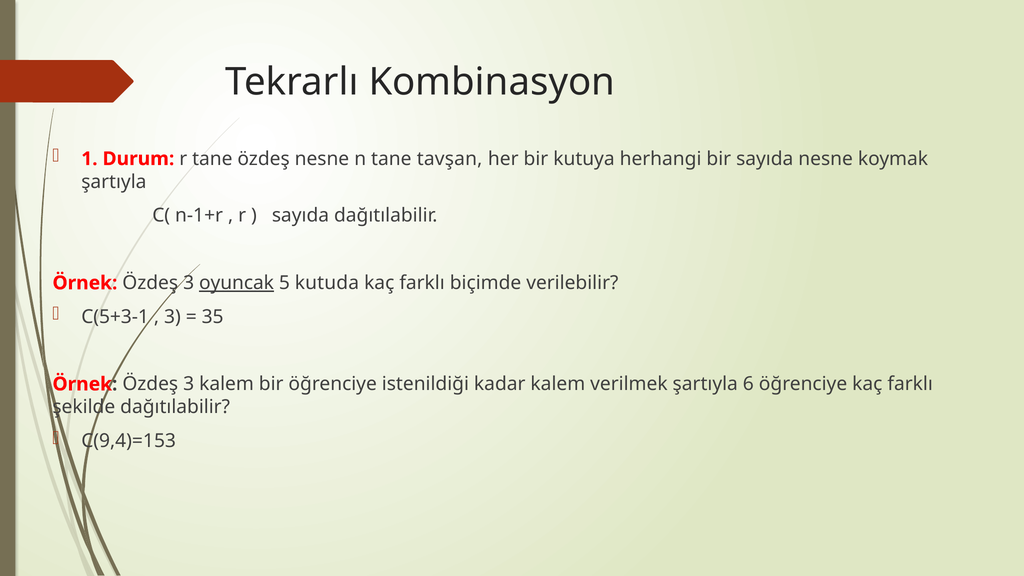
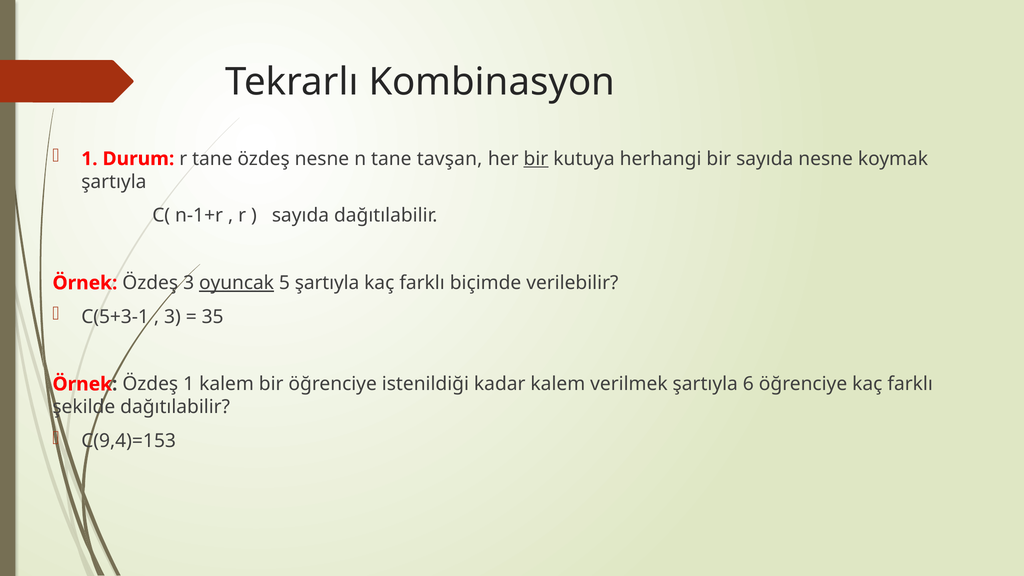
bir underline: none -> present (536, 159)
5 kutuda: kutuda -> şartıyla (327, 283)
3: 3 -> 1 (189, 384)
